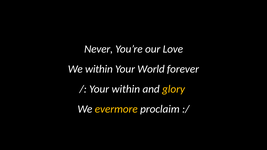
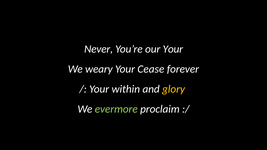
our Love: Love -> Your (173, 49)
We within: within -> weary (99, 69)
World: World -> Cease (151, 69)
evermore colour: yellow -> light green (116, 109)
